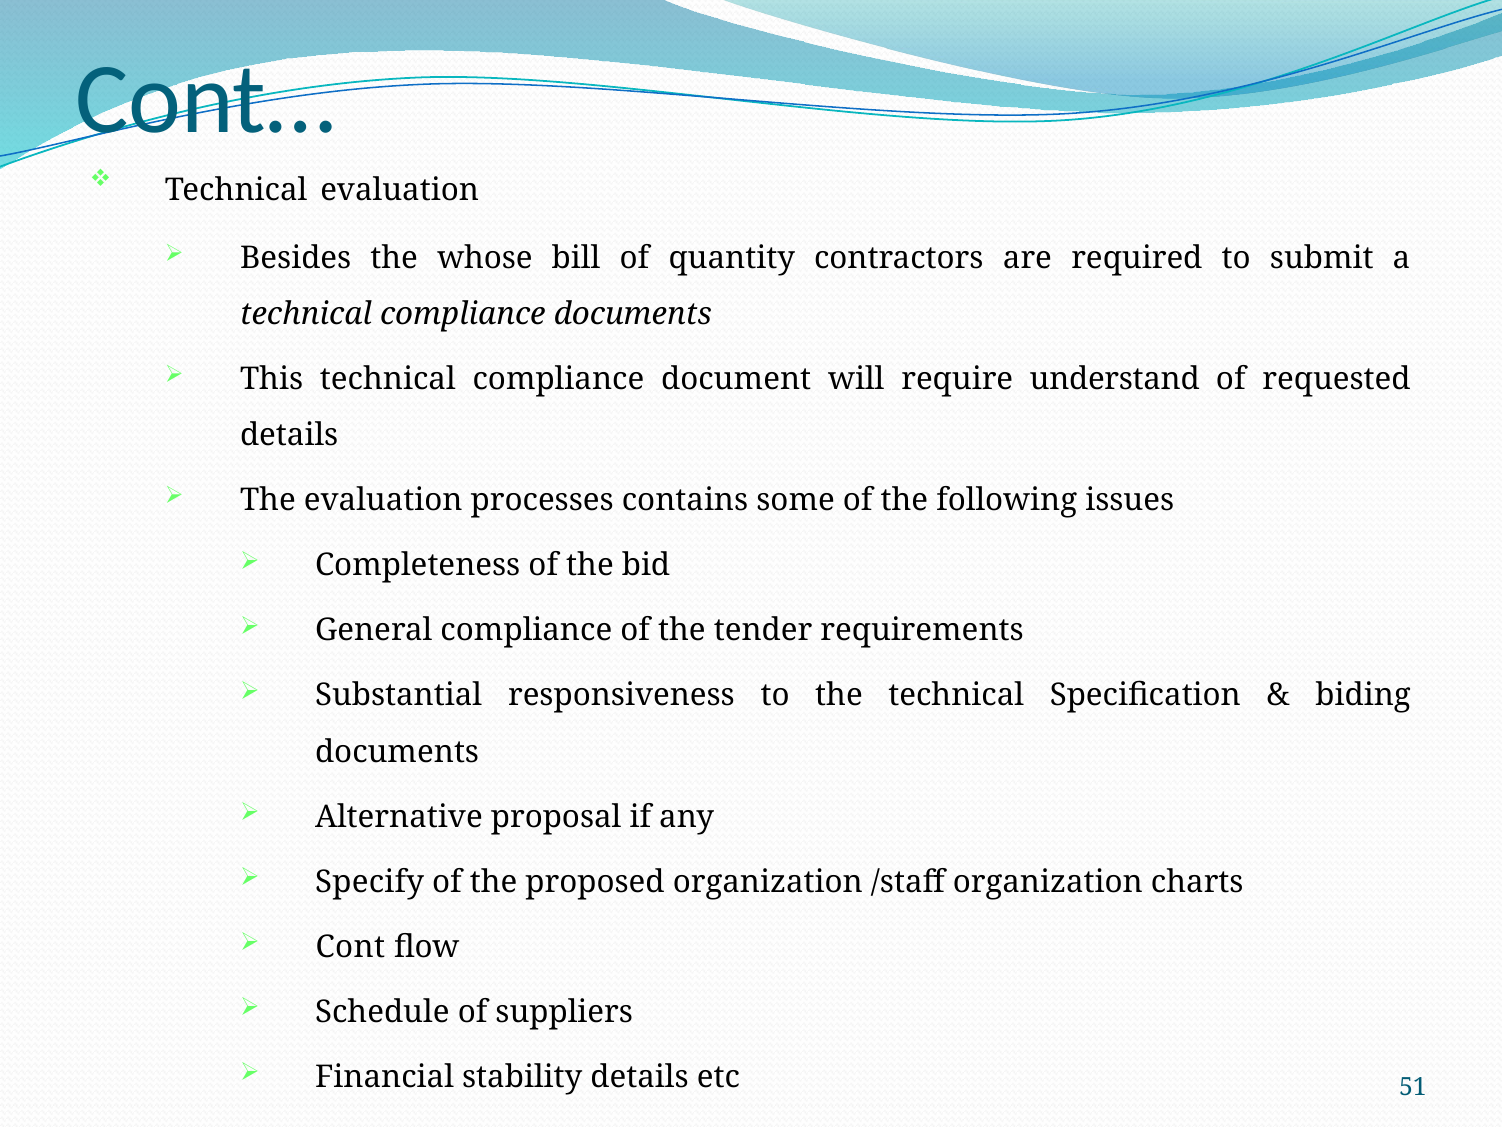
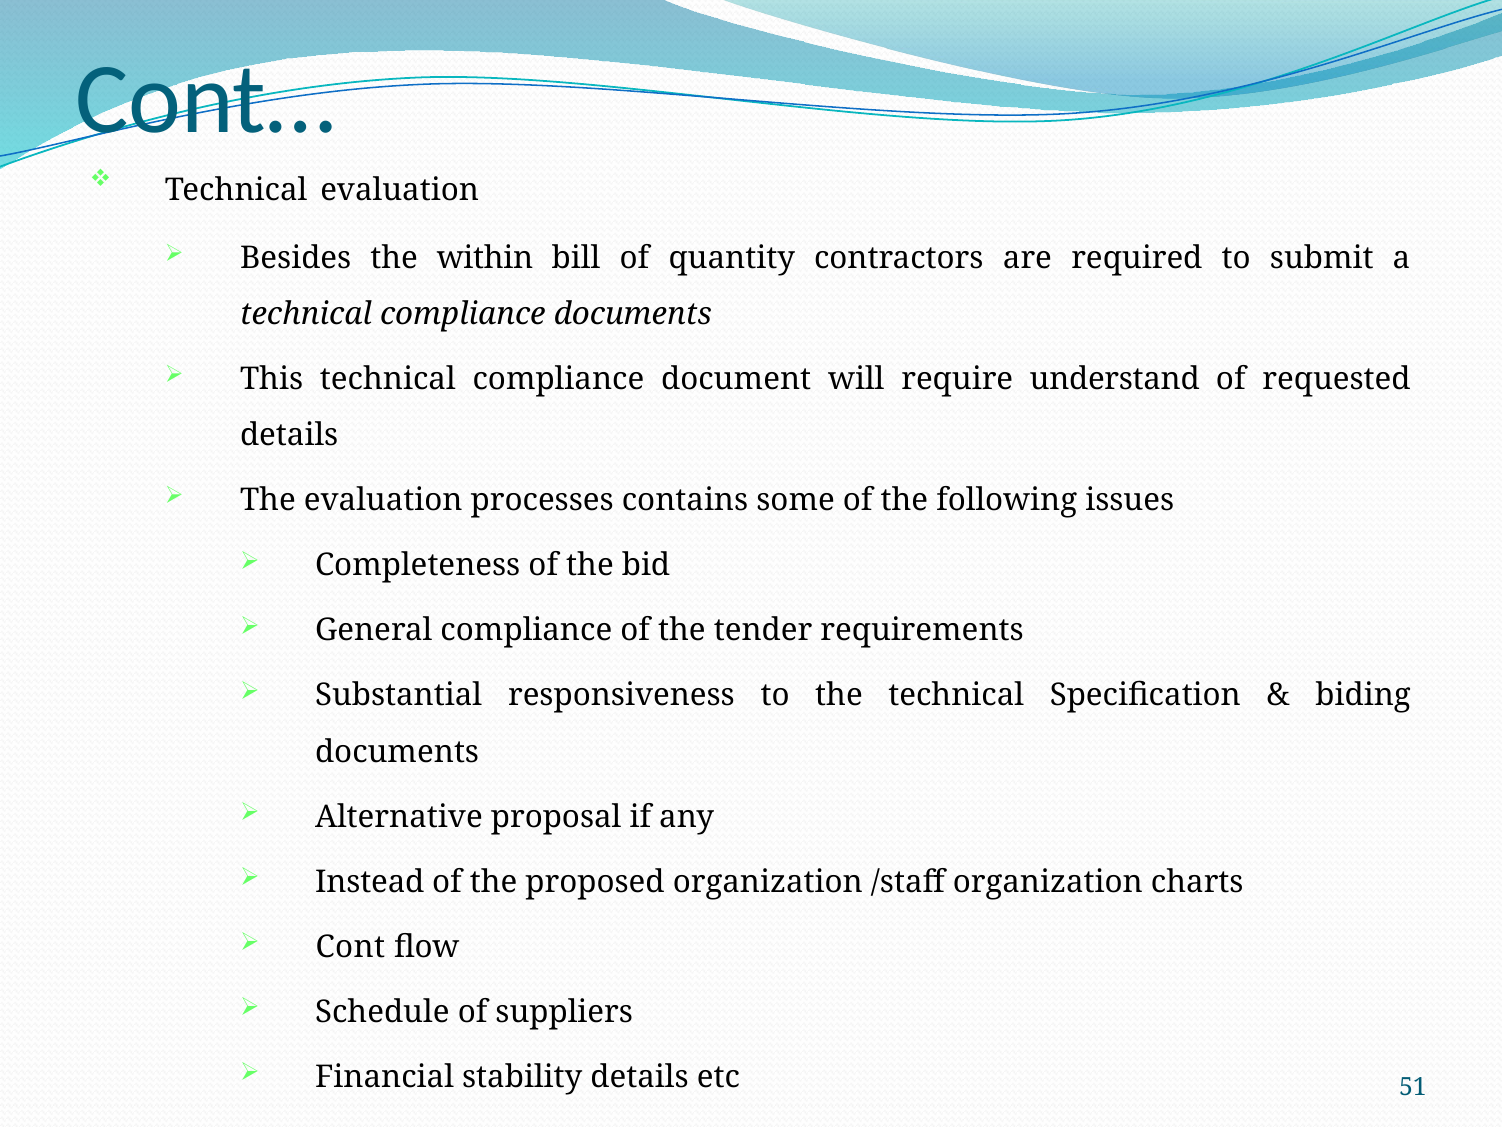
whose: whose -> within (485, 258)
Specify: Specify -> Instead (370, 882)
